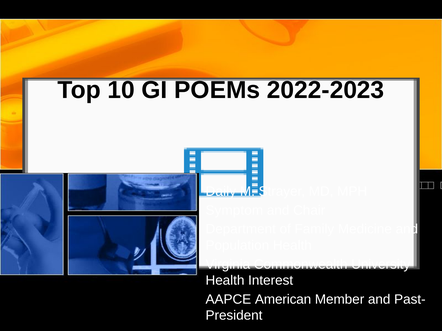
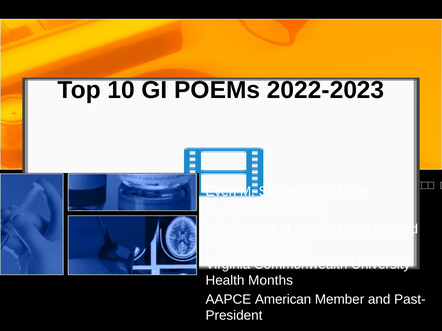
Daily: Daily -> Even (221, 192)
Interest: Interest -> Months (271, 281)
